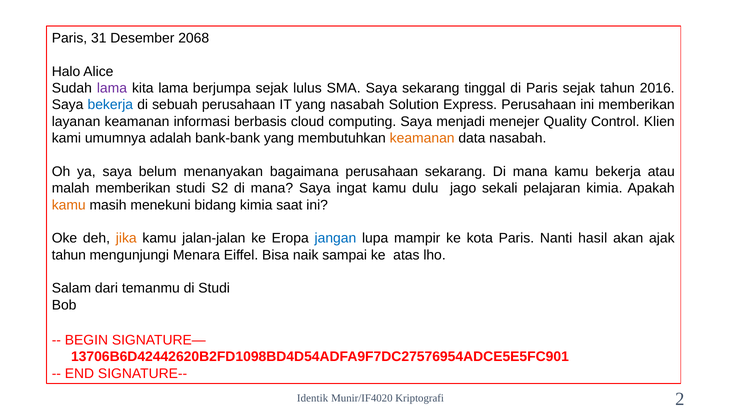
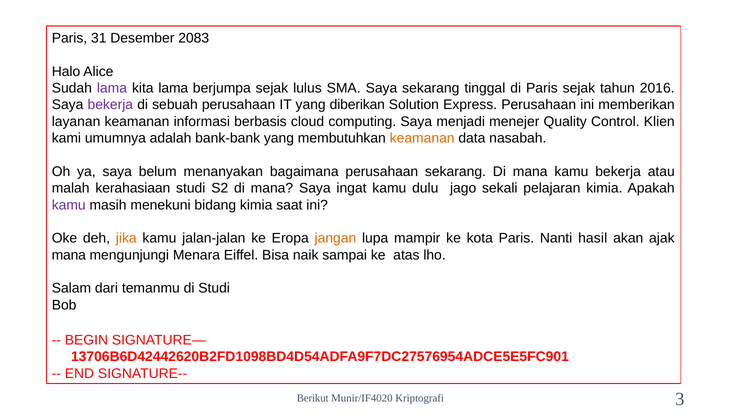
2068: 2068 -> 2083 (194, 38)
bekerja colour: blue -> purple (110, 105)
yang nasabah: nasabah -> diberikan (357, 105)
malah memberikan: memberikan -> kerahasiaan (133, 188)
kamu colour: orange -> purple (69, 205)
jangan colour: blue -> orange (335, 238)
tahun: tahun -> mana (69, 255)
Identik: Identik -> Berikut (313, 398)
2: 2 -> 3 (680, 399)
